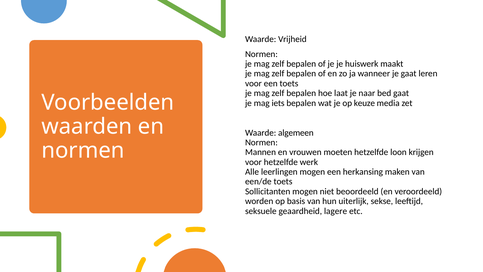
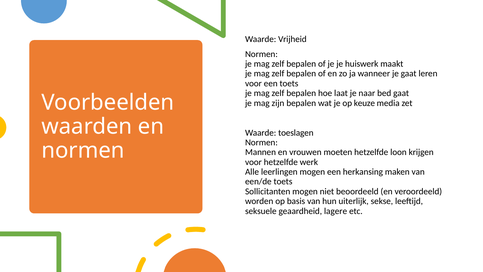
iets: iets -> zijn (278, 103)
algemeen: algemeen -> toeslagen (296, 133)
